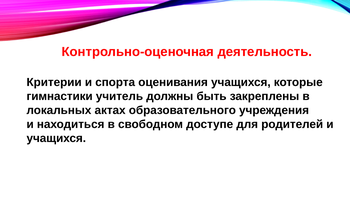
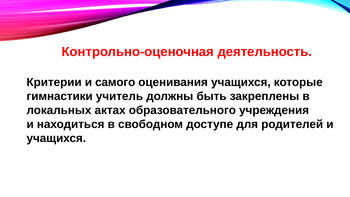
спорта: спорта -> самого (115, 82)
